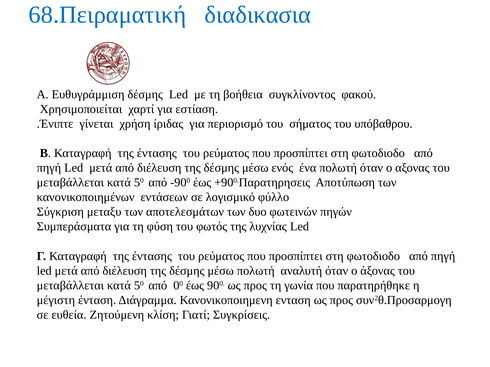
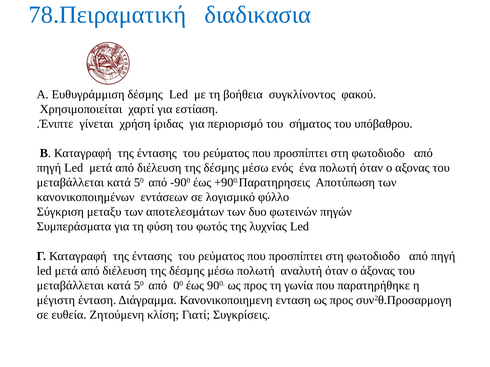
68.Πειραματική: 68.Πειραματική -> 78.Πειραματική (107, 15)
